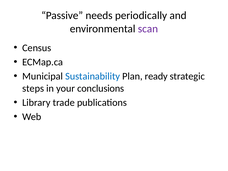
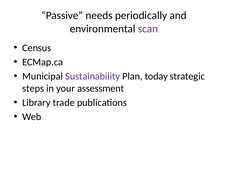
Sustainability colour: blue -> purple (93, 76)
ready: ready -> today (156, 76)
conclusions: conclusions -> assessment (101, 88)
